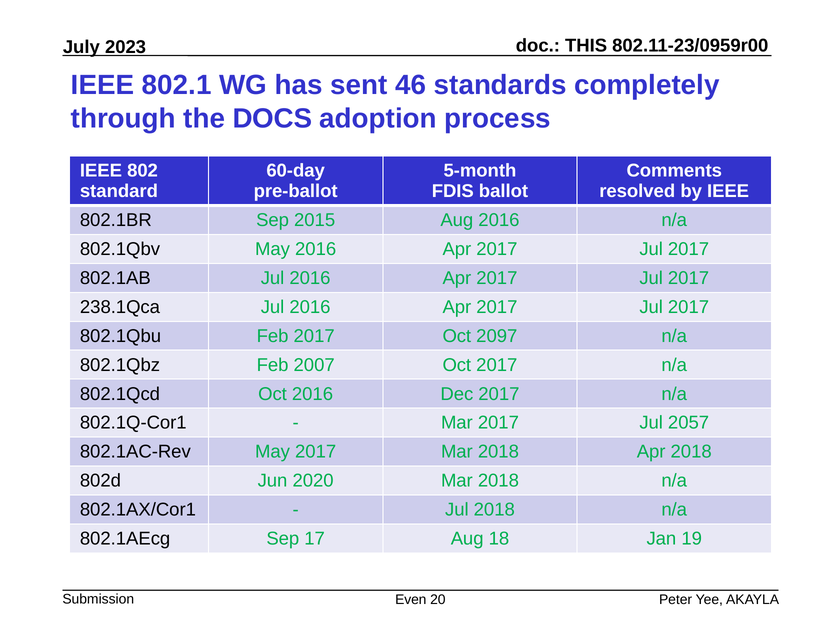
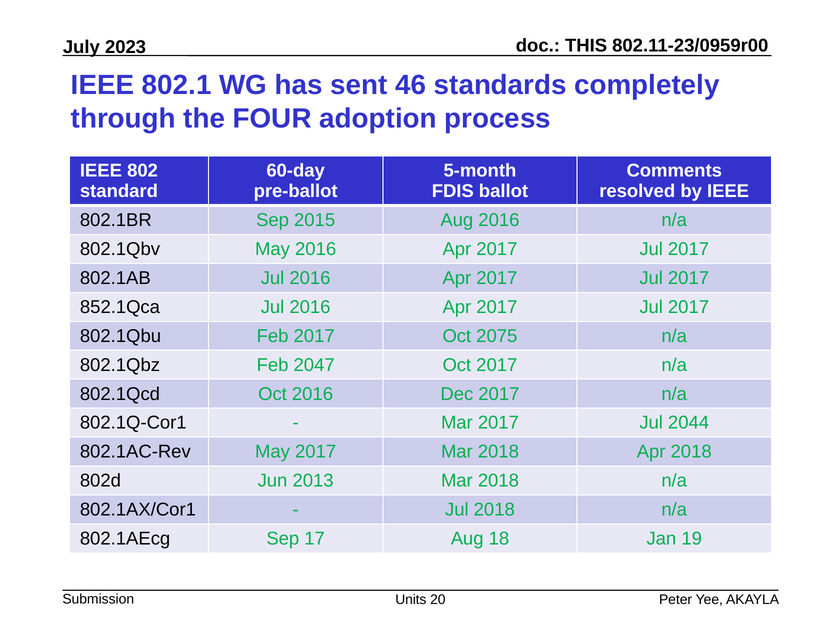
DOCS: DOCS -> FOUR (272, 119)
238.1Qca: 238.1Qca -> 852.1Qca (120, 307)
2097: 2097 -> 2075 (497, 336)
2007: 2007 -> 2047 (314, 365)
2057: 2057 -> 2044 (689, 423)
2020: 2020 -> 2013 (313, 481)
Even: Even -> Units (411, 600)
